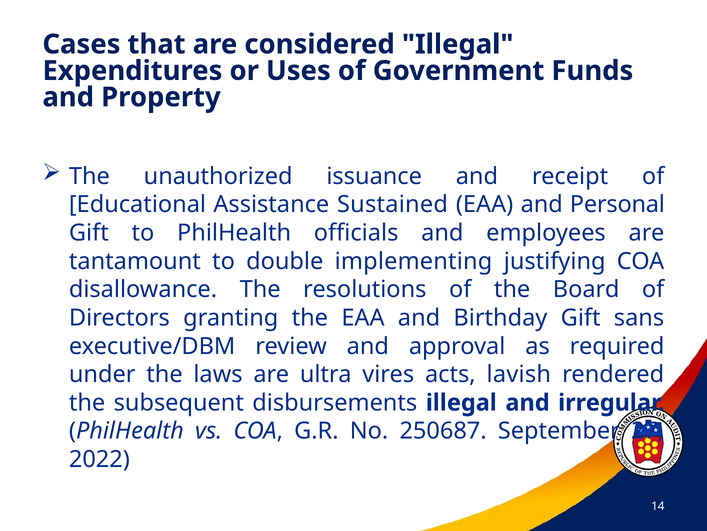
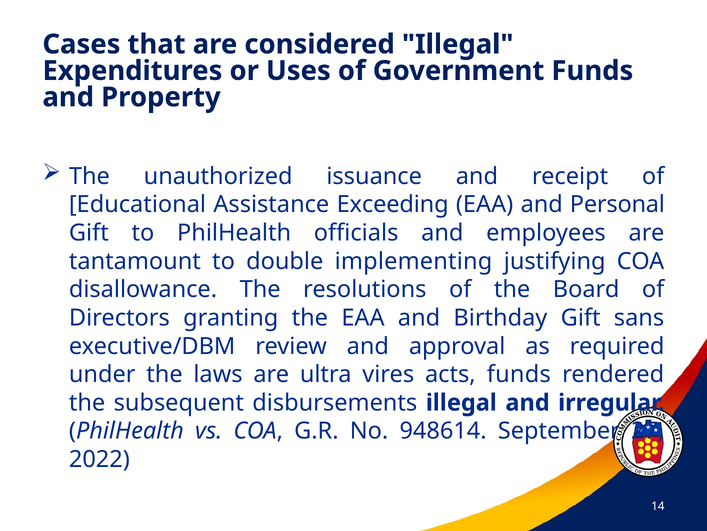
Sustained: Sustained -> Exceeding (393, 204)
acts lavish: lavish -> funds (519, 374)
250687: 250687 -> 948614 (443, 431)
